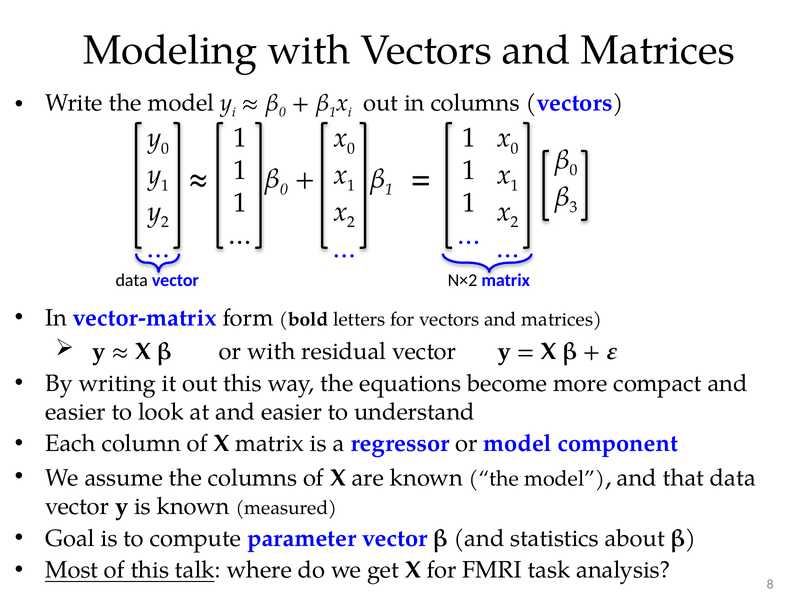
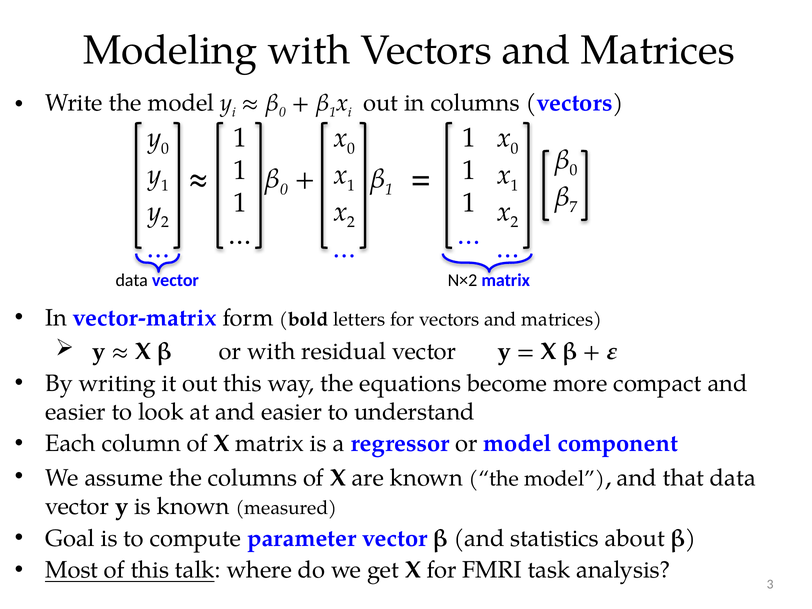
3: 3 -> 7 (574, 207)
8: 8 -> 3 (770, 584)
